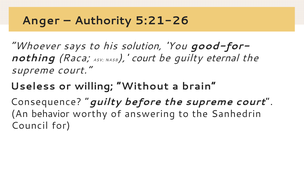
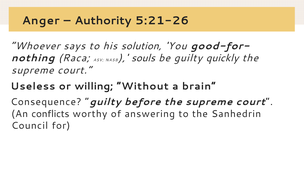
court: court -> souls (143, 58)
eternal: eternal -> quickly (222, 58)
behavior: behavior -> conflicts (50, 114)
